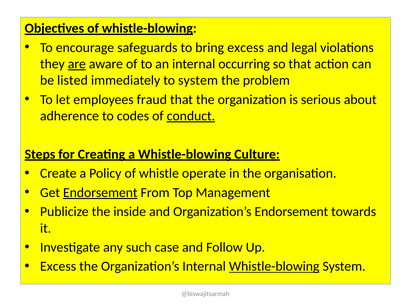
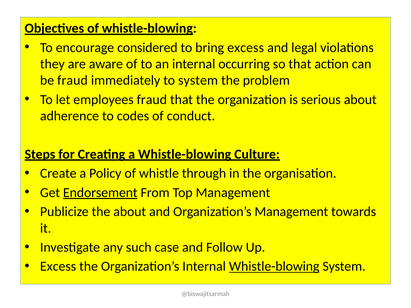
safeguards: safeguards -> considered (147, 48)
are underline: present -> none (77, 64)
be listed: listed -> fraud (72, 80)
conduct underline: present -> none (191, 116)
operate: operate -> through (204, 174)
the inside: inside -> about (130, 212)
Organization’s Endorsement: Endorsement -> Management (291, 212)
